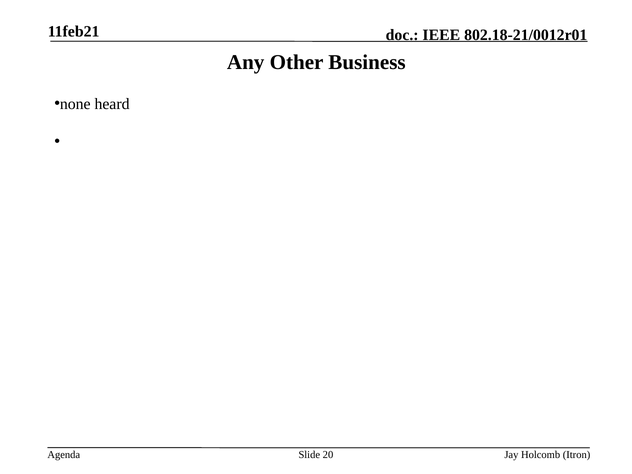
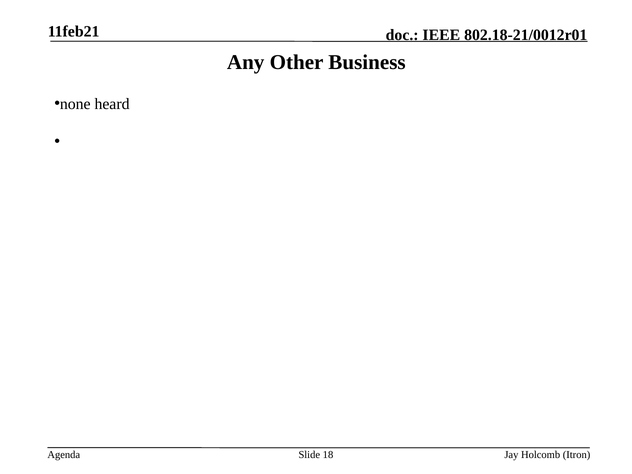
20: 20 -> 18 (328, 455)
